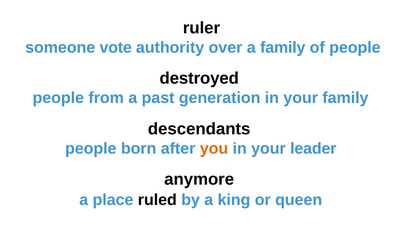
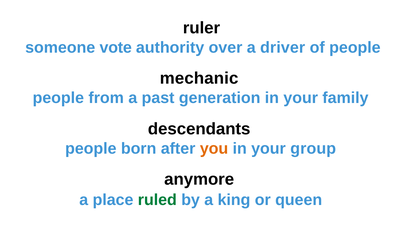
a family: family -> driver (283, 47)
destroyed: destroyed -> mechanic (199, 78)
leader: leader -> group (313, 148)
ruled colour: black -> green (157, 200)
